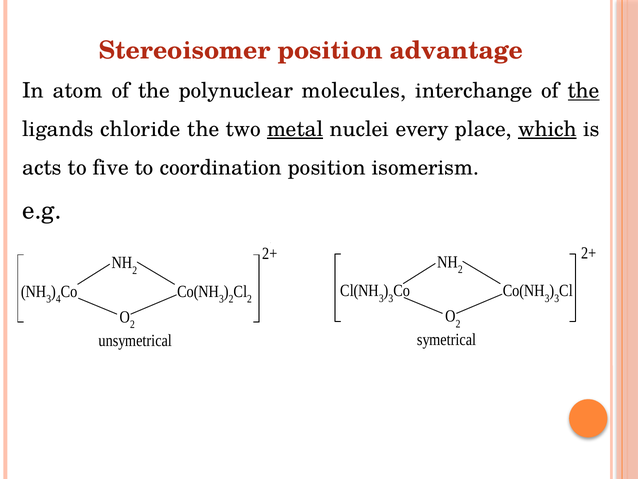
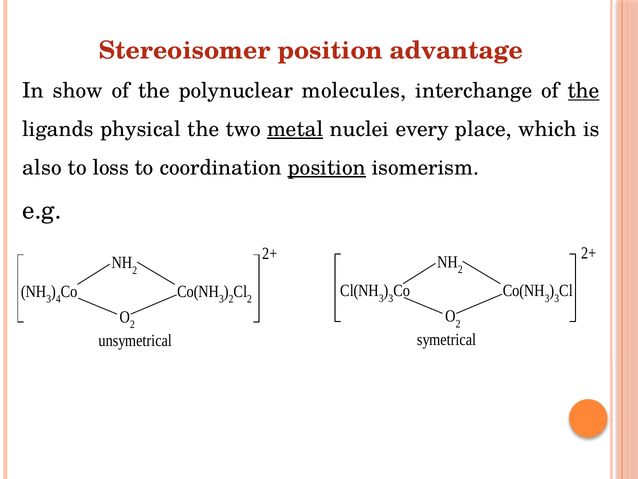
atom: atom -> show (78, 91)
chloride: chloride -> physical (141, 129)
which underline: present -> none (547, 129)
acts: acts -> also (42, 167)
five: five -> loss (111, 167)
position underline: none -> present (327, 167)
